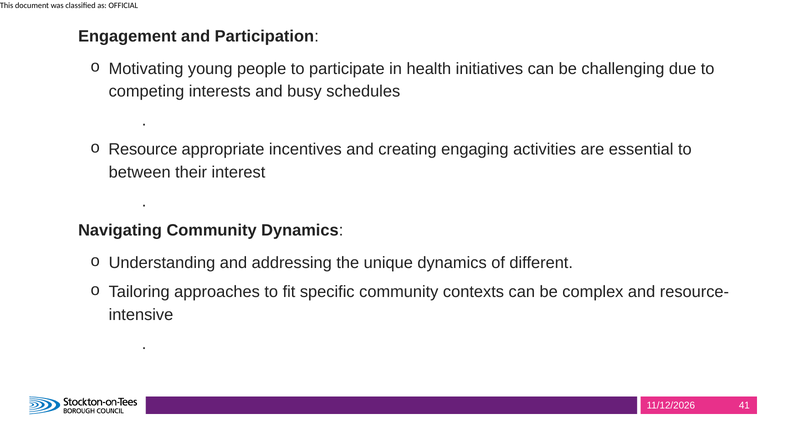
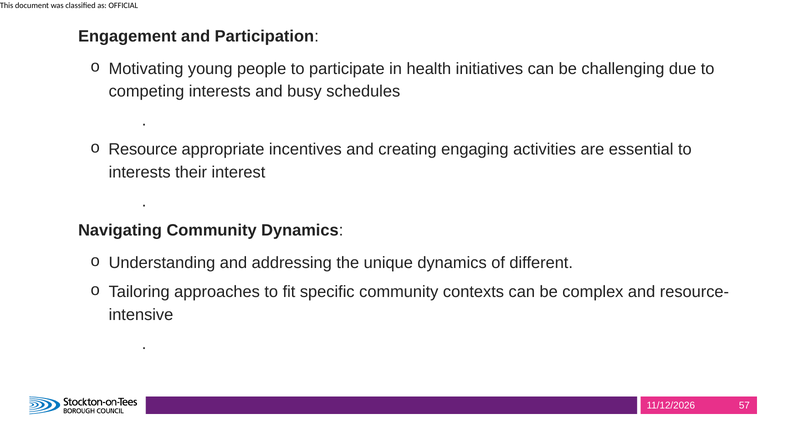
between: between -> interests (140, 172)
41: 41 -> 57 (744, 406)
